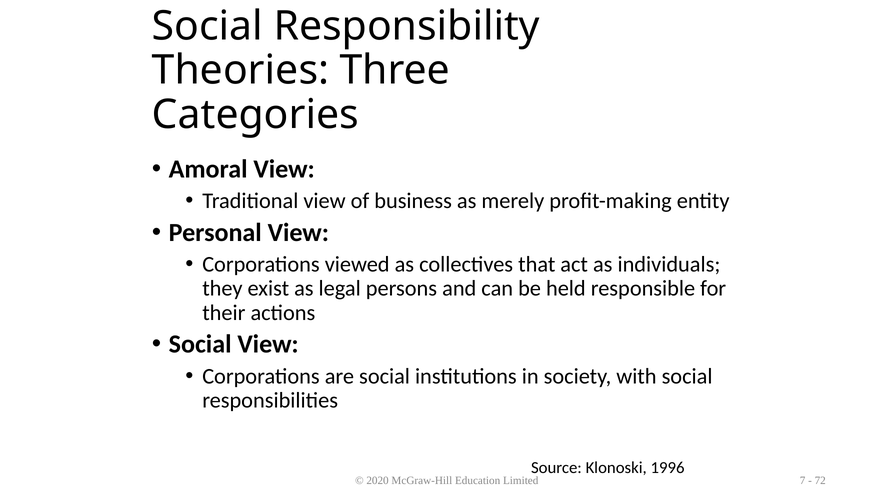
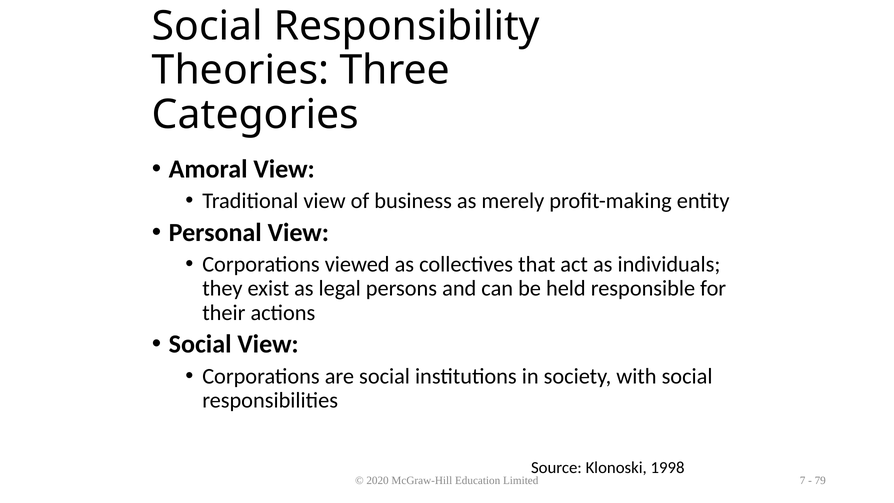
1996: 1996 -> 1998 (668, 467)
72: 72 -> 79 (820, 480)
